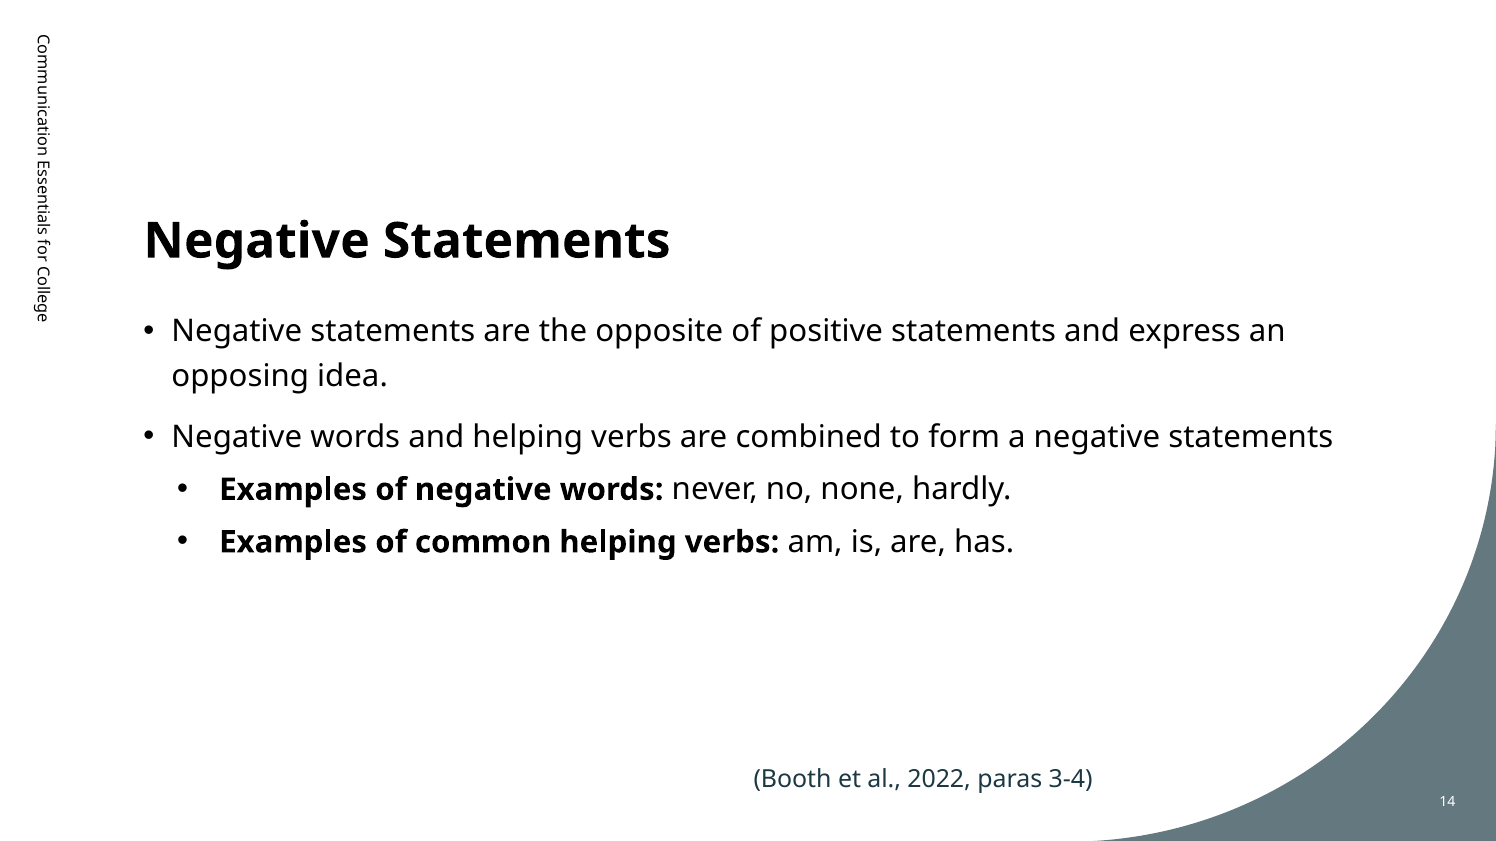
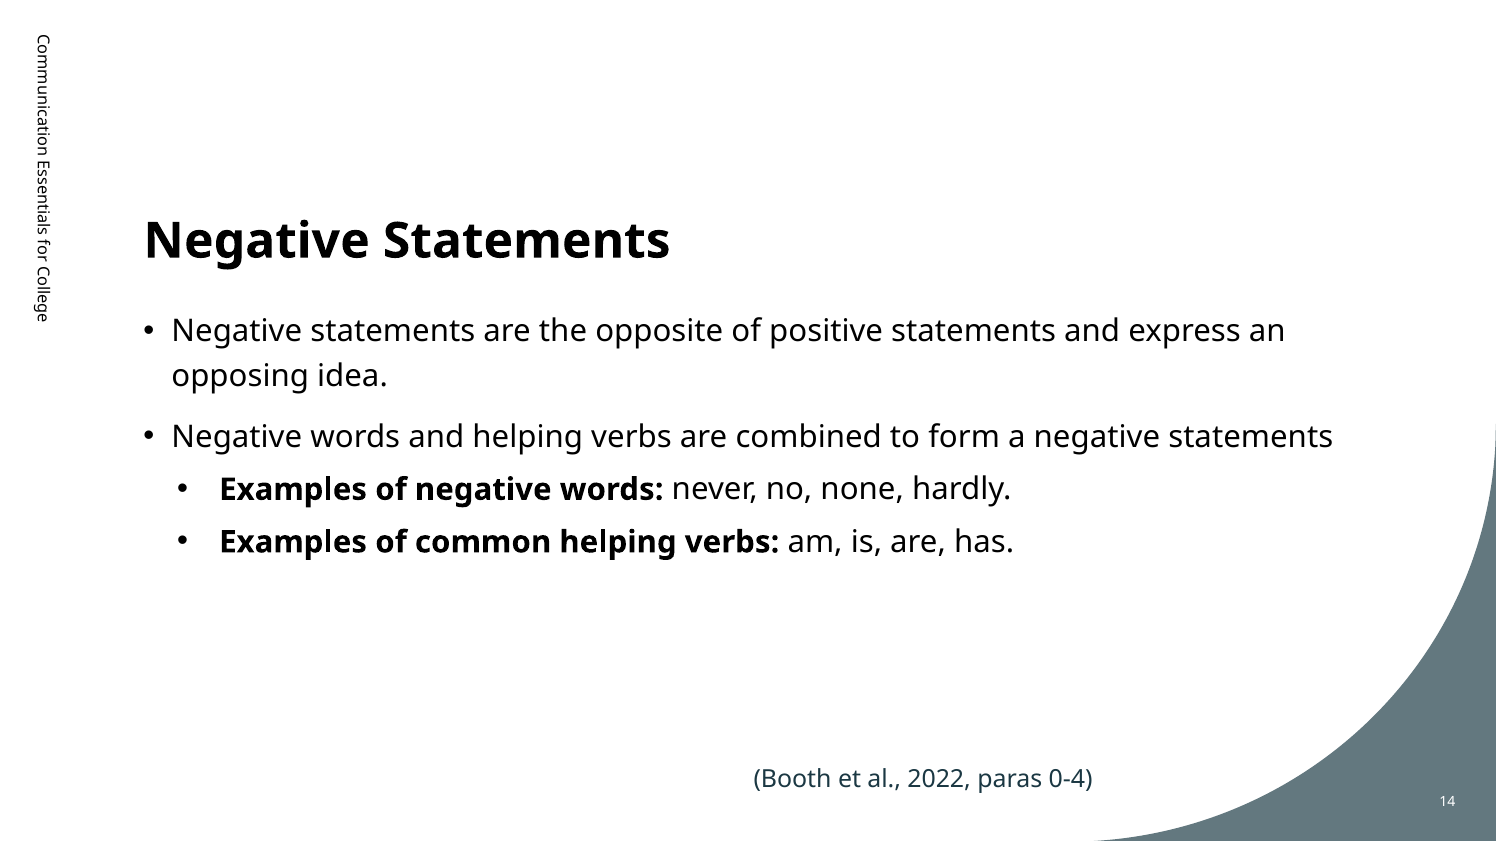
3-4: 3-4 -> 0-4 (1071, 780)
